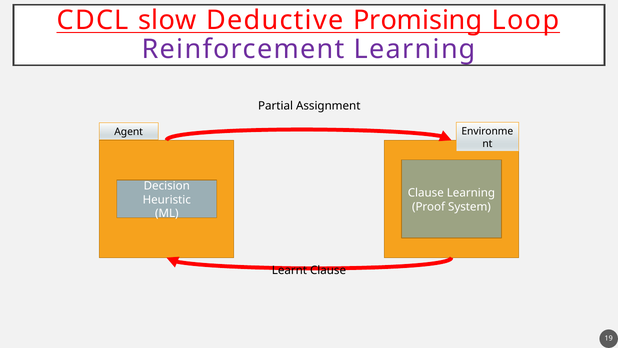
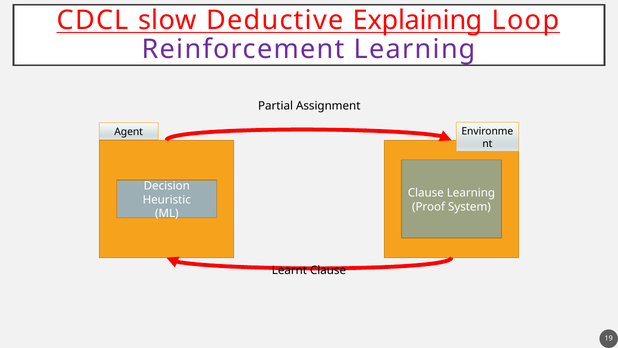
Promising: Promising -> Explaining (418, 20)
